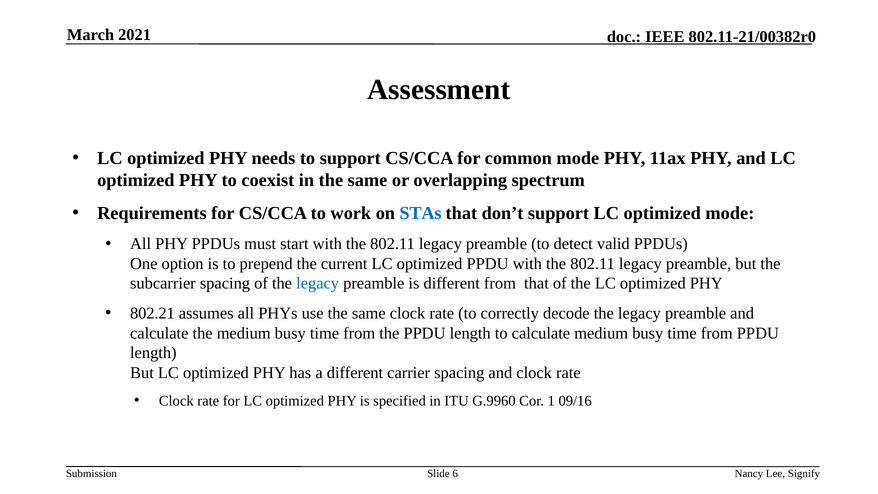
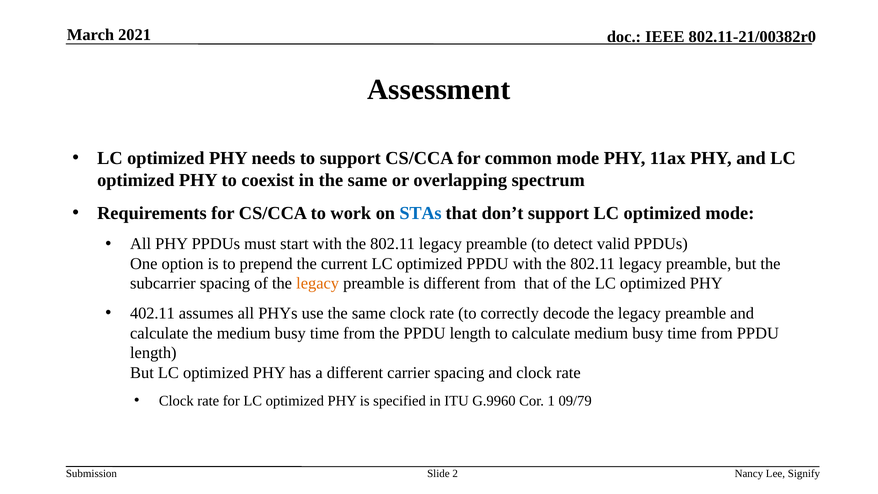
legacy colour: blue -> orange (318, 283)
802.21: 802.21 -> 402.11 (152, 313)
09/16: 09/16 -> 09/79 (575, 401)
6: 6 -> 2 (455, 474)
